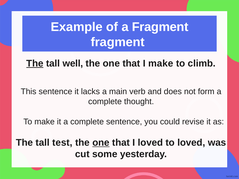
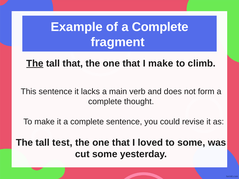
of a Fragment: Fragment -> Complete (160, 27)
tall well: well -> that (73, 63)
one underline: present -> none (101, 143)
to loved: loved -> some (191, 143)
